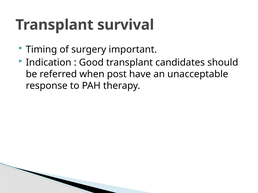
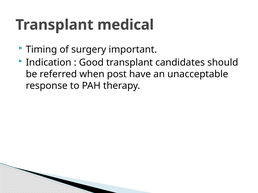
survival: survival -> medical (126, 25)
